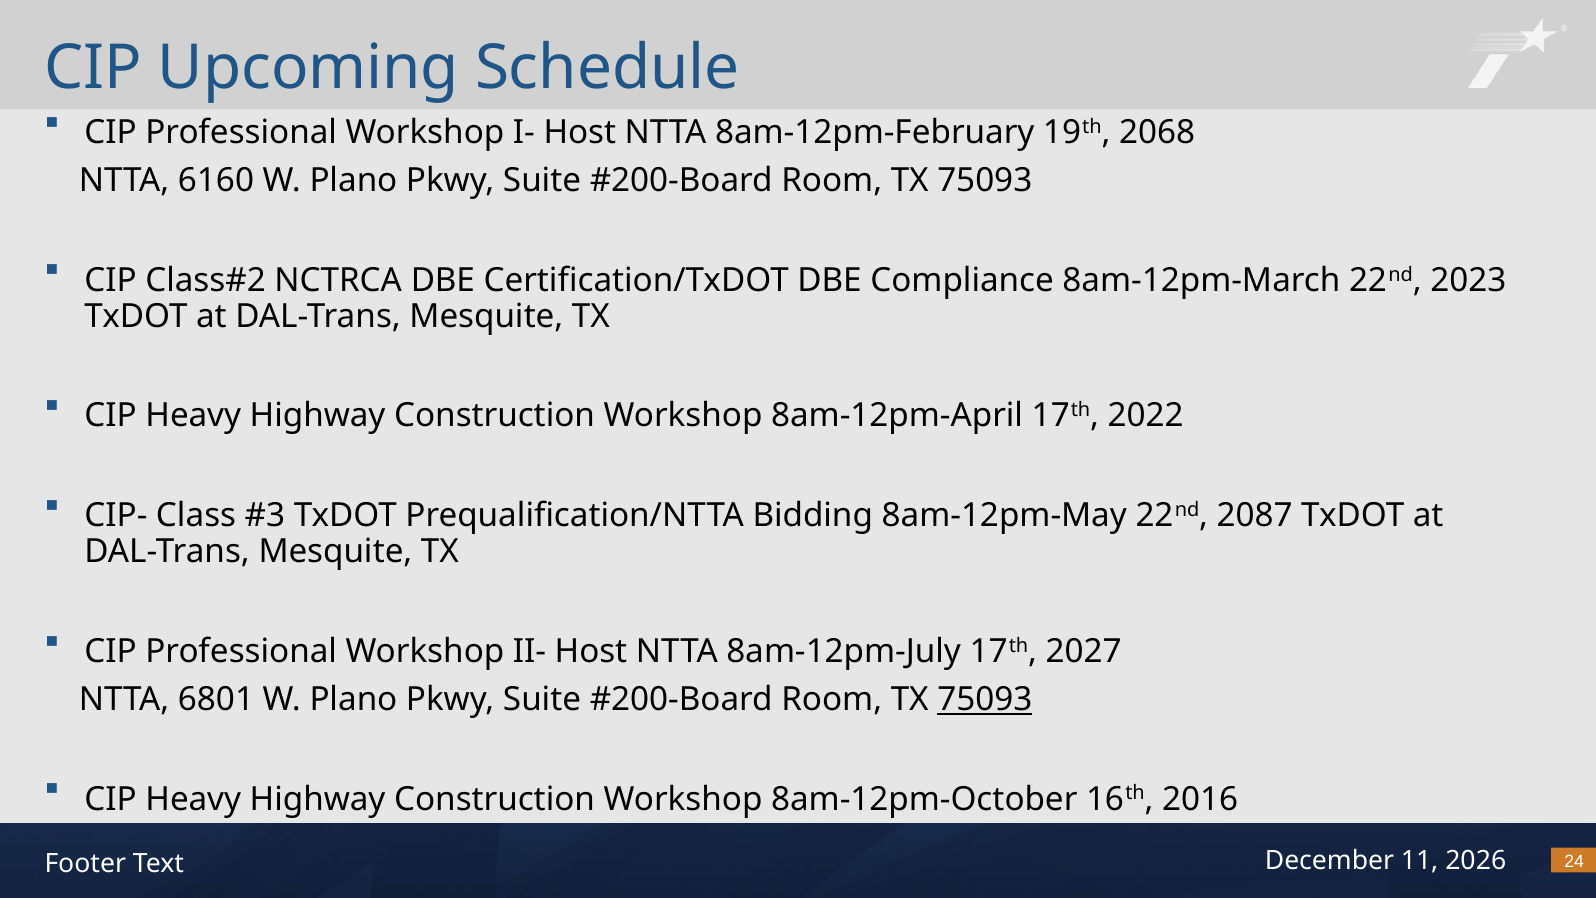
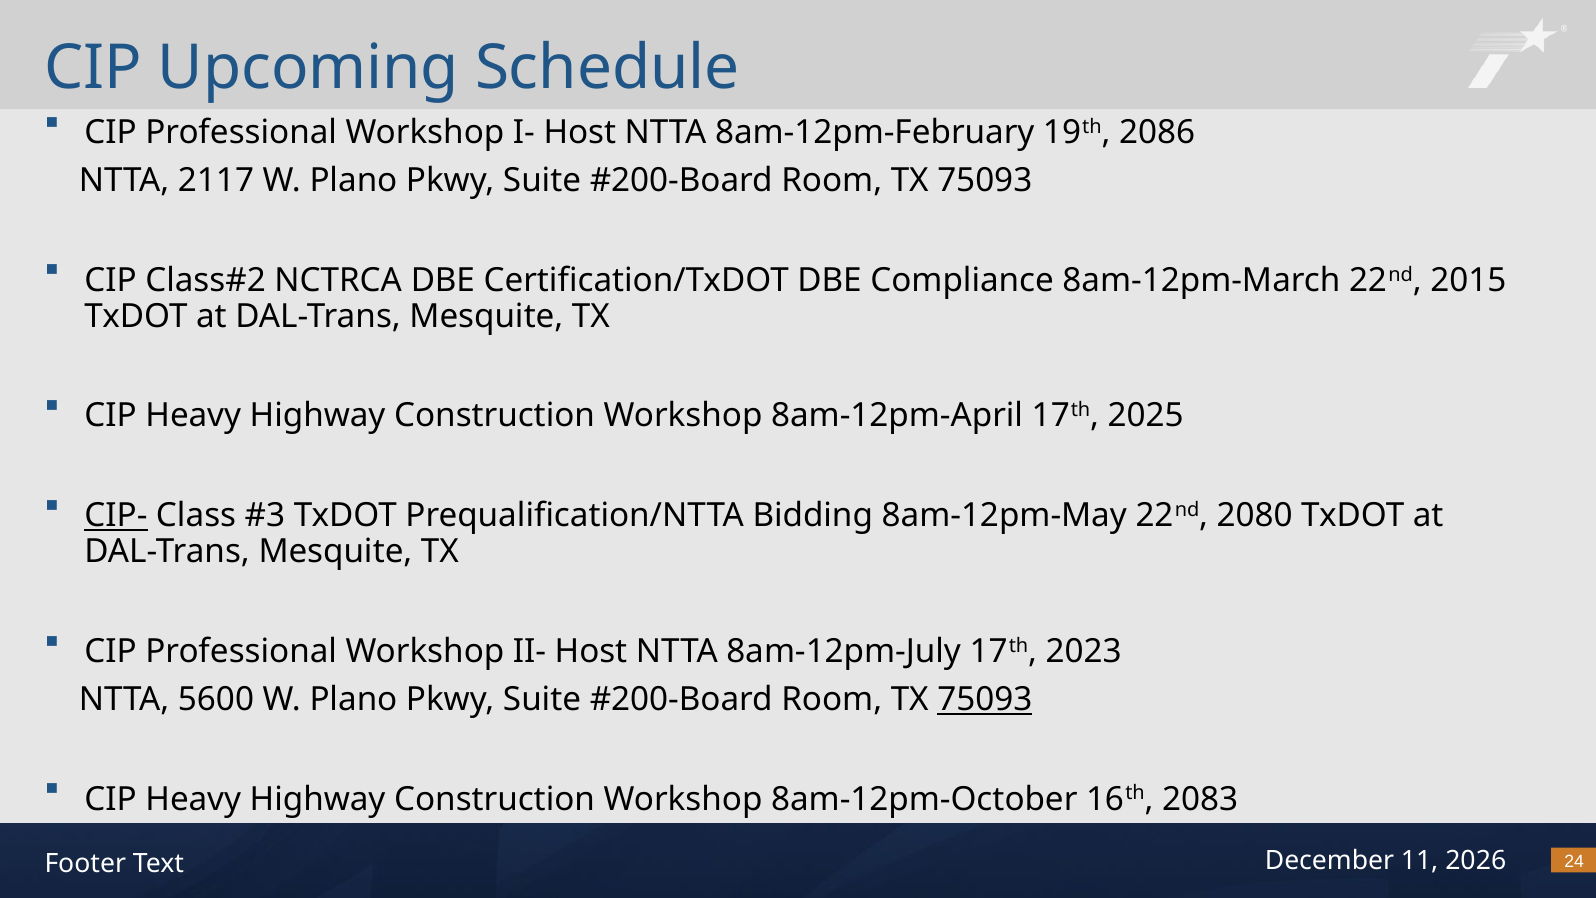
2068: 2068 -> 2086 (1157, 133)
6160: 6160 -> 2117 (216, 180)
2023: 2023 -> 2015 (1468, 280)
2022: 2022 -> 2025 (1146, 416)
CIP- underline: none -> present (116, 516)
2087: 2087 -> 2080 (1255, 516)
2027: 2027 -> 2023 (1084, 651)
6801: 6801 -> 5600 (216, 699)
2016: 2016 -> 2083 (1200, 799)
